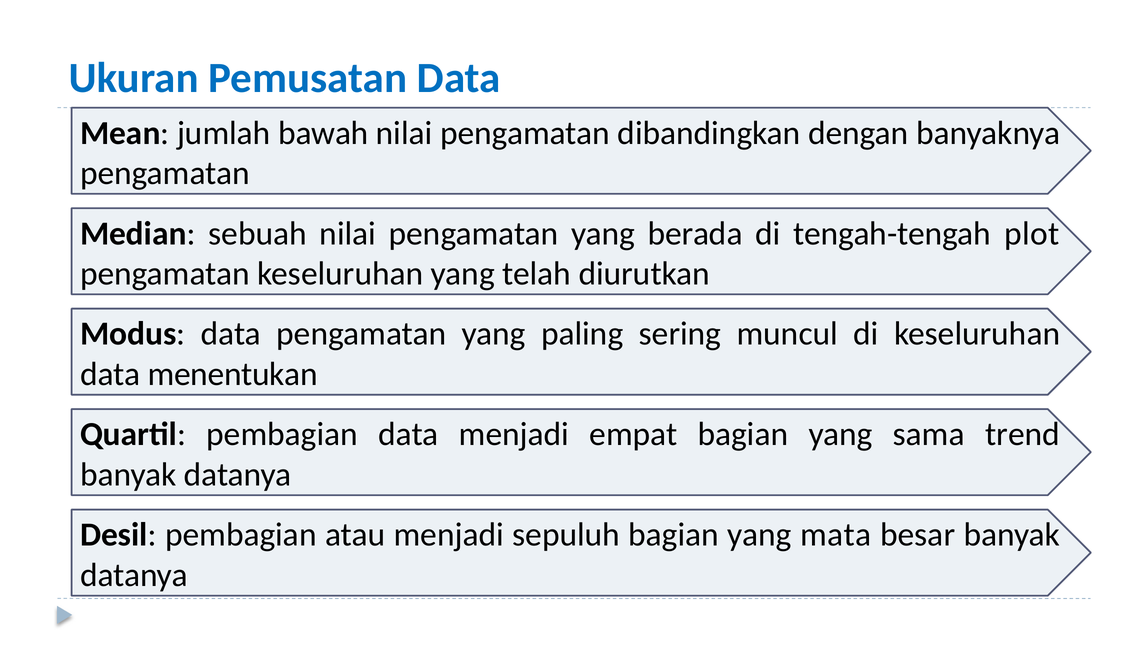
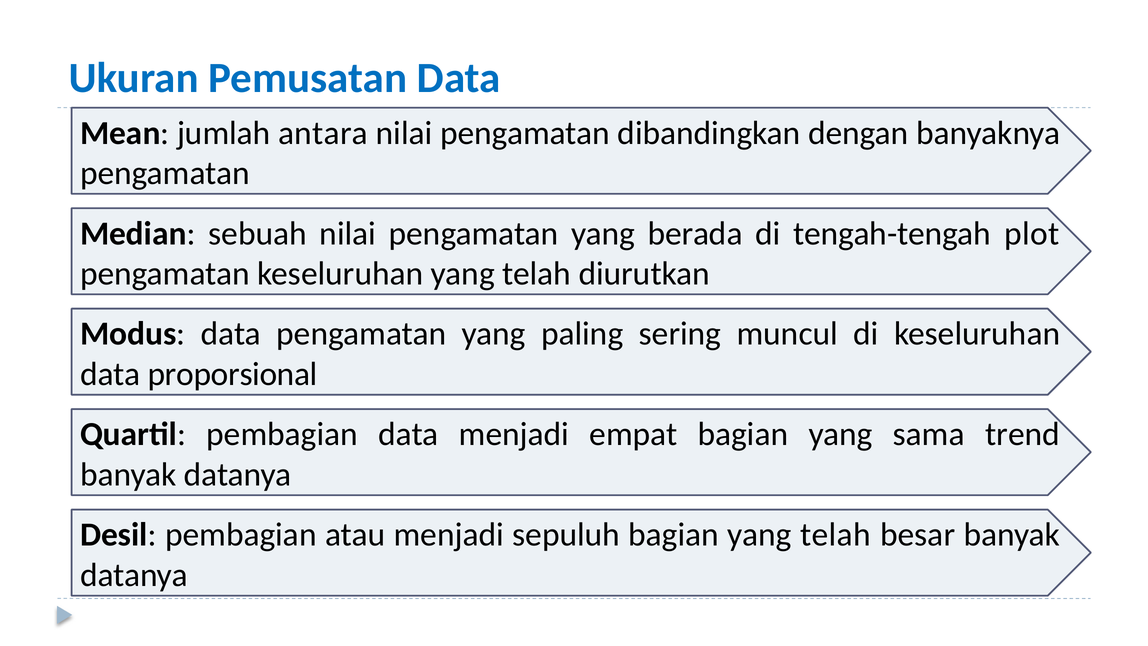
bawah: bawah -> antara (323, 133)
menentukan: menentukan -> proporsional (233, 374)
bagian yang mata: mata -> telah (836, 535)
